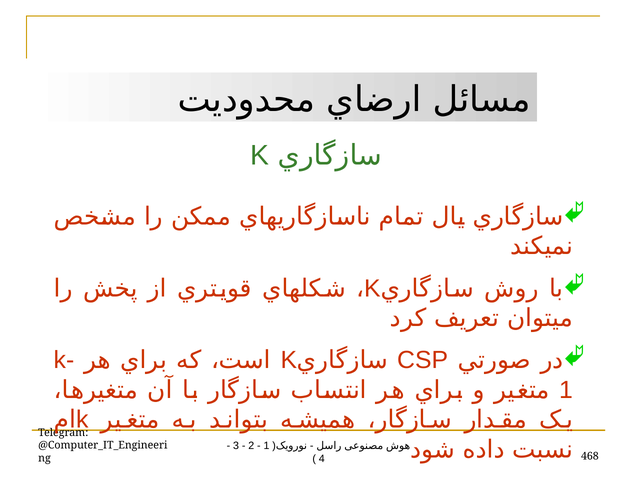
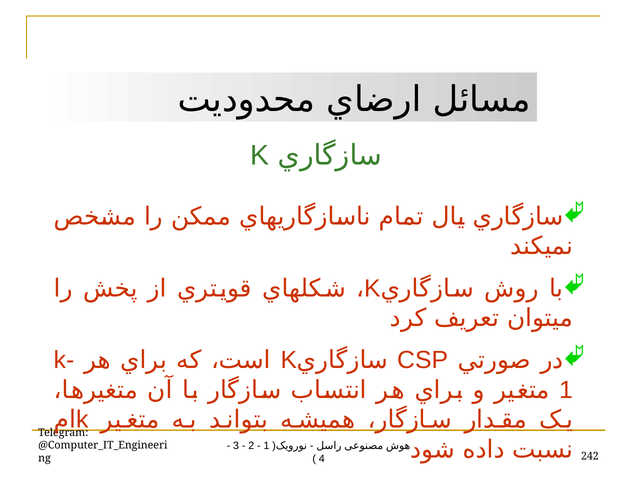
468: 468 -> 242 (590, 456)
